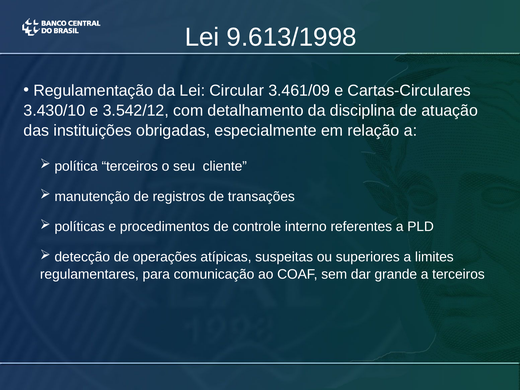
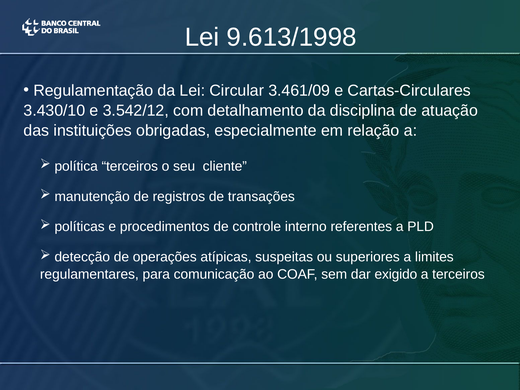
grande: grande -> exigido (396, 274)
